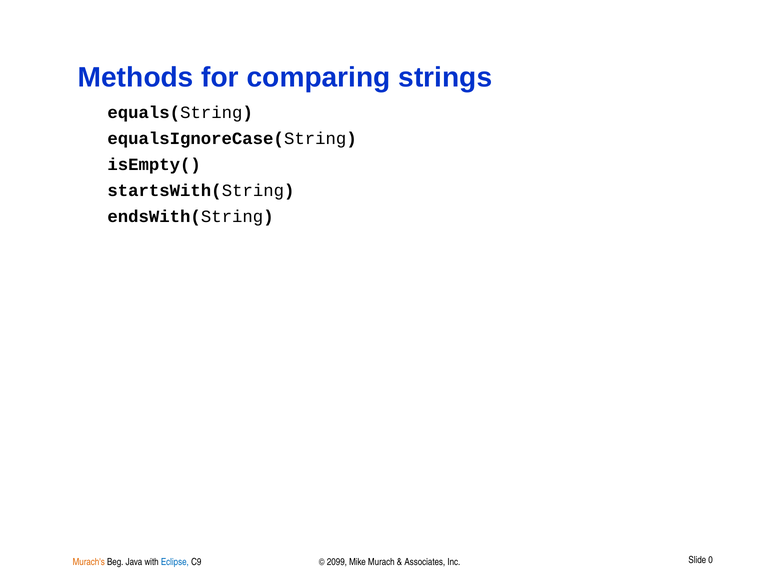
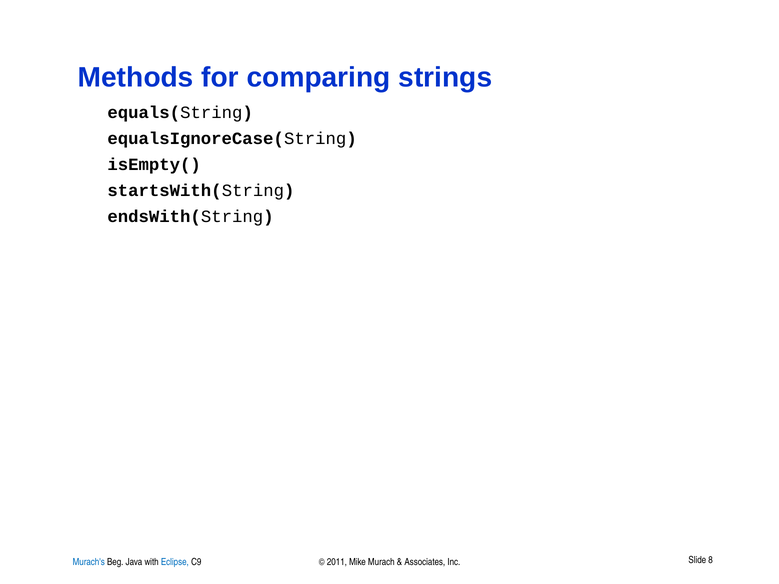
Murach's colour: orange -> blue (89, 562)
2099: 2099 -> 2011 (337, 562)
0: 0 -> 8 (711, 561)
